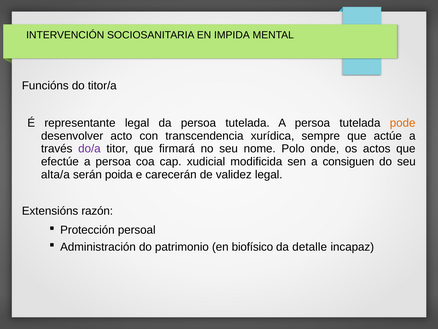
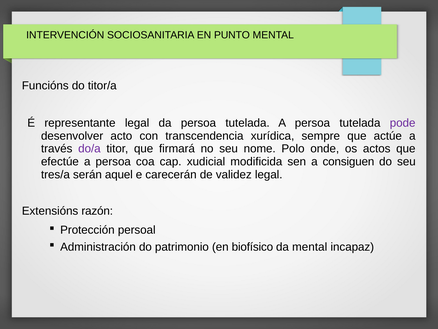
IMPIDA: IMPIDA -> PUNTO (232, 35)
pode colour: orange -> purple (403, 123)
alta/a: alta/a -> tres/a (55, 174)
poida: poida -> aquel (119, 174)
da detalle: detalle -> mental (310, 247)
